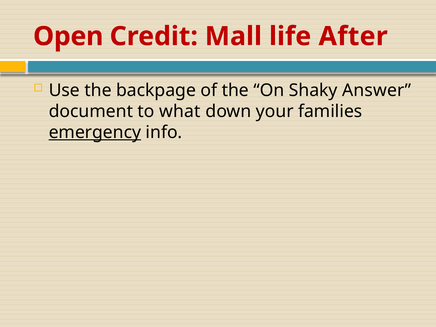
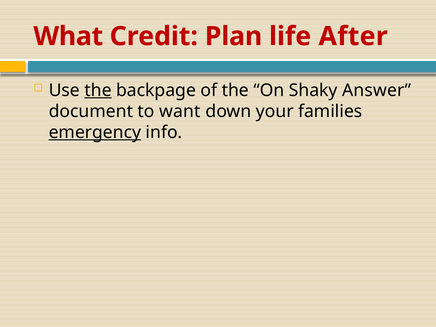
Open: Open -> What (68, 36)
Mall: Mall -> Plan (234, 36)
the underline: none -> present (98, 90)
what: what -> want (180, 111)
